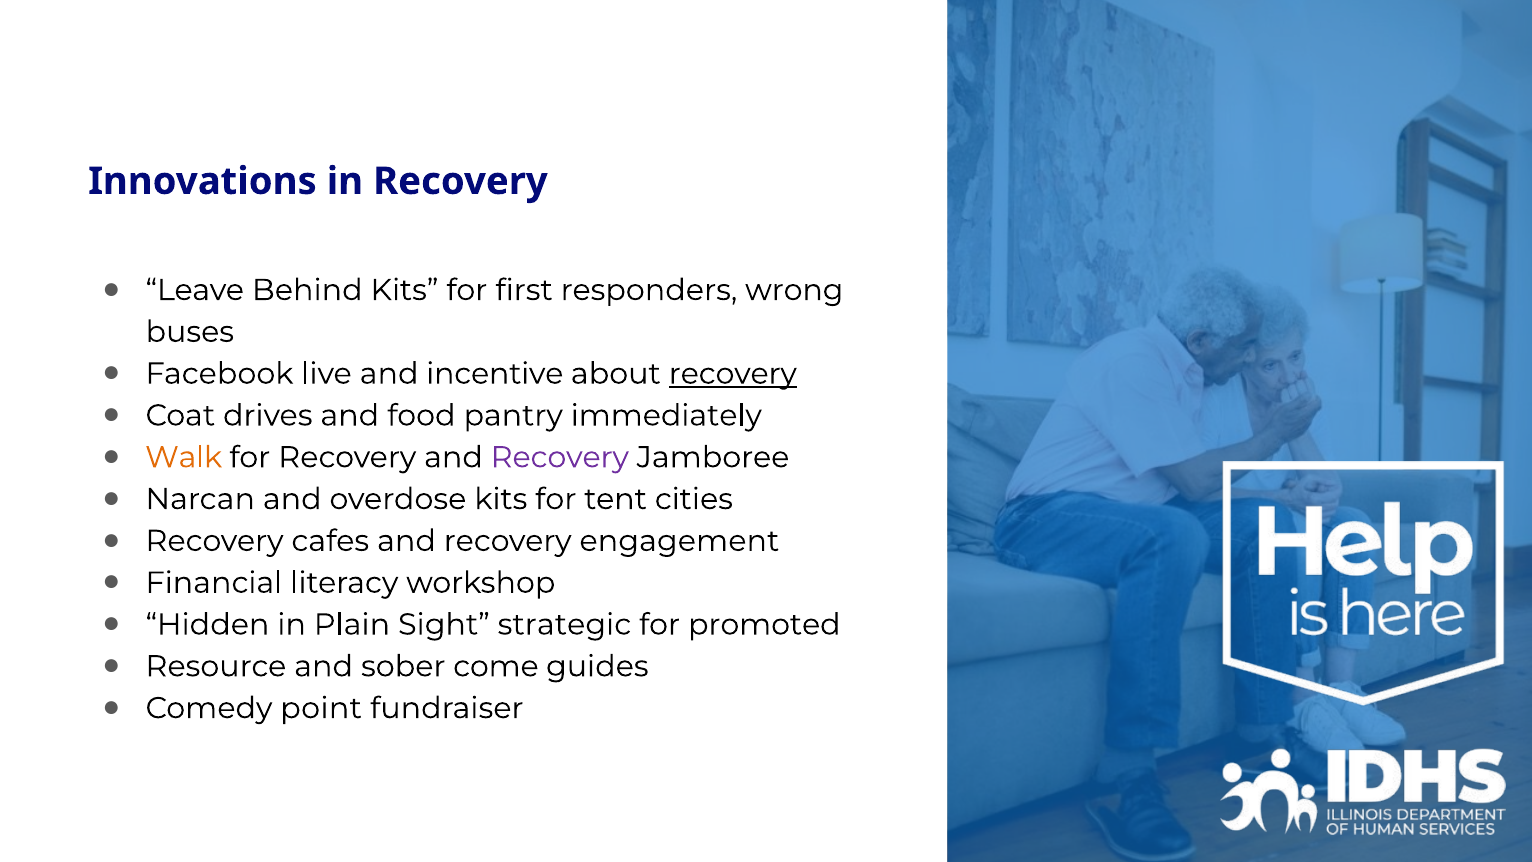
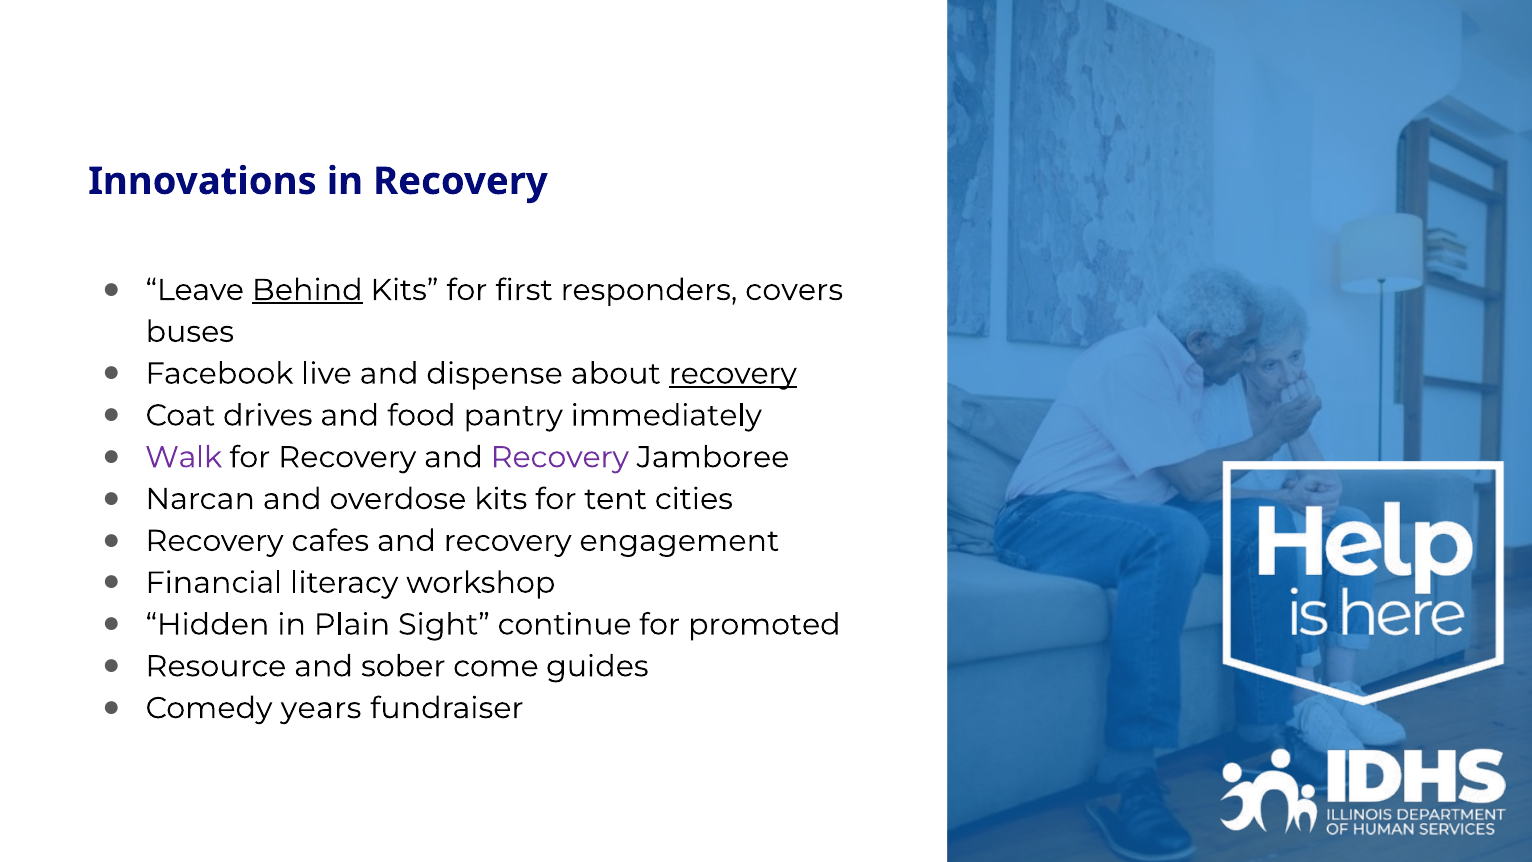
Behind underline: none -> present (307, 290)
wrong: wrong -> covers (794, 290)
incentive: incentive -> dispense (495, 374)
Walk colour: orange -> purple (184, 457)
strategic: strategic -> continue (565, 624)
point: point -> years (321, 708)
